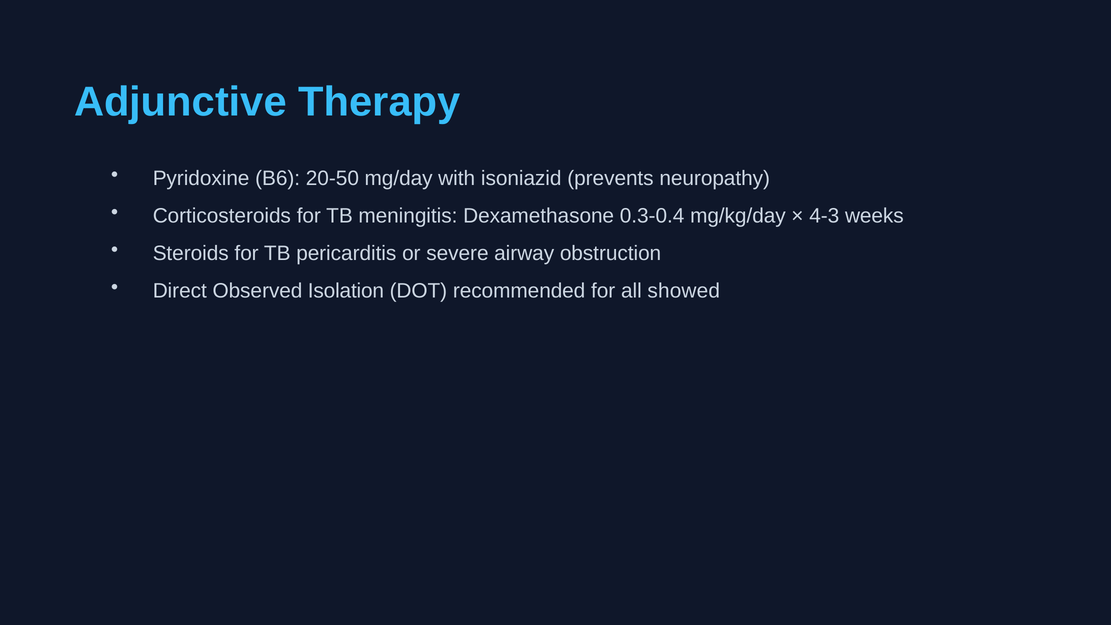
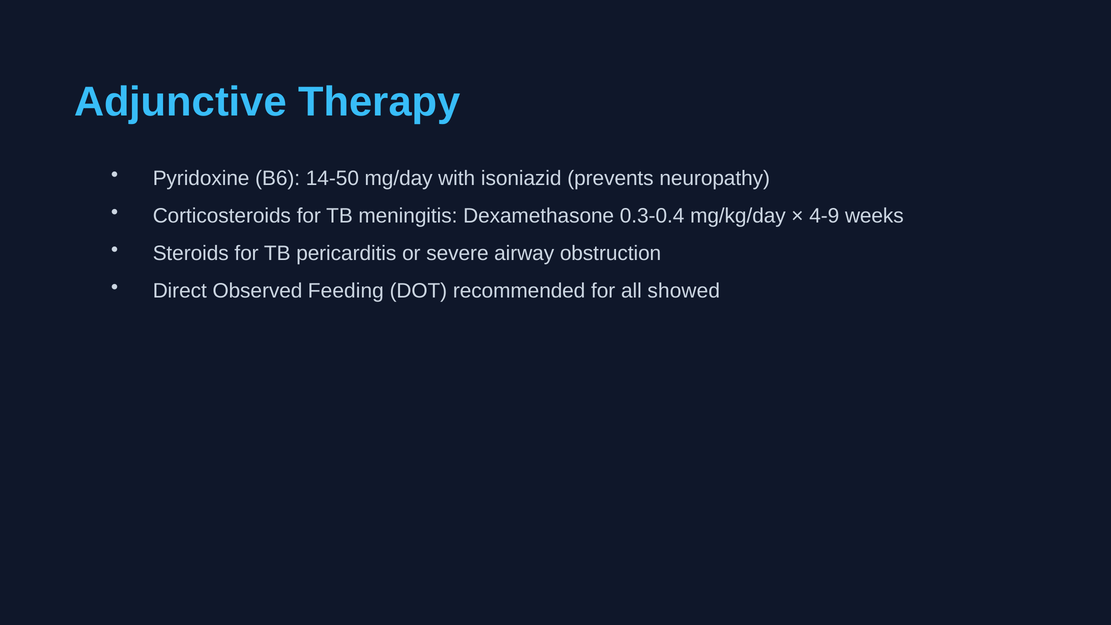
20-50: 20-50 -> 14-50 (332, 178)
4-3: 4-3 -> 4-9 (824, 216)
Isolation: Isolation -> Feeding (346, 291)
